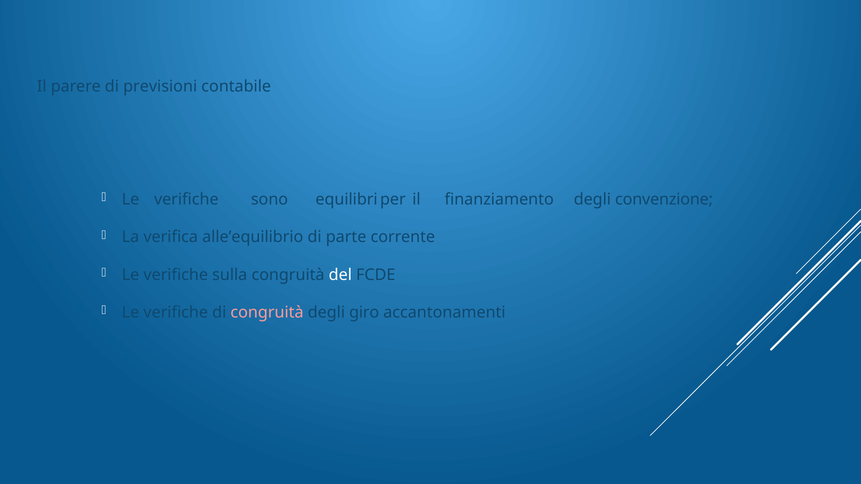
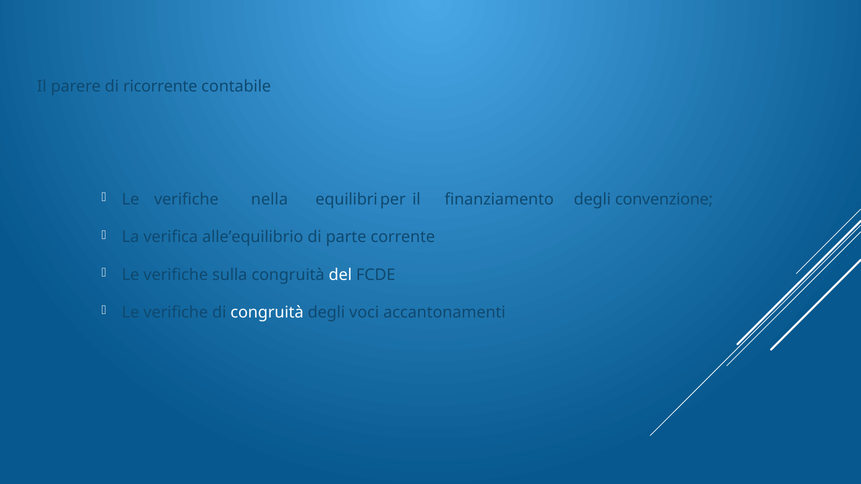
previsioni: previsioni -> ricorrente (160, 87)
sono: sono -> nella (269, 200)
congruità colour: pink -> white (267, 313)
giro: giro -> voci (364, 313)
